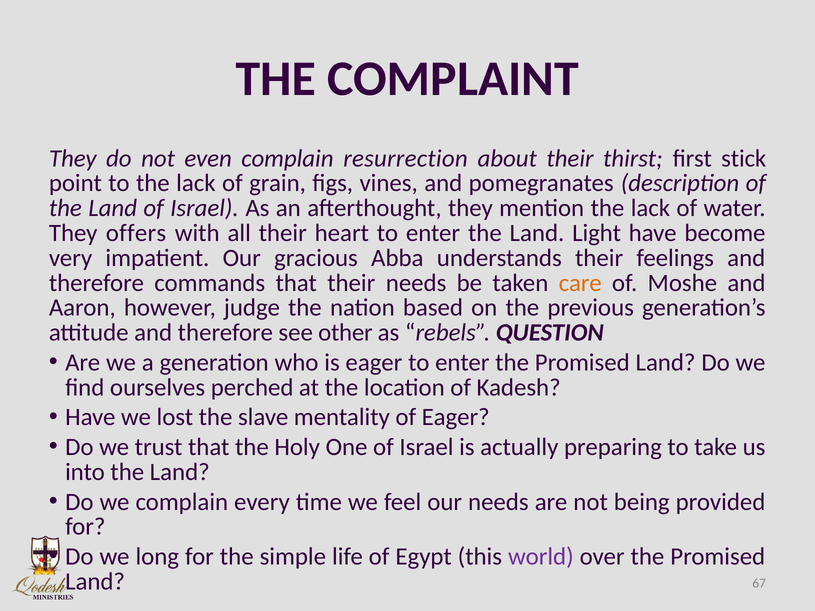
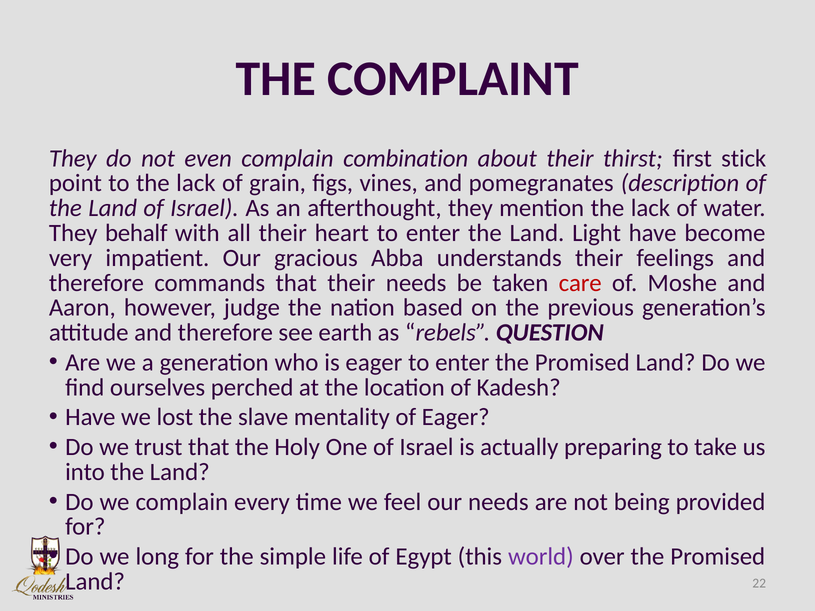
resurrection: resurrection -> combination (406, 158)
offers: offers -> behalf (136, 233)
care colour: orange -> red (580, 283)
other: other -> earth (345, 333)
67: 67 -> 22 (759, 584)
